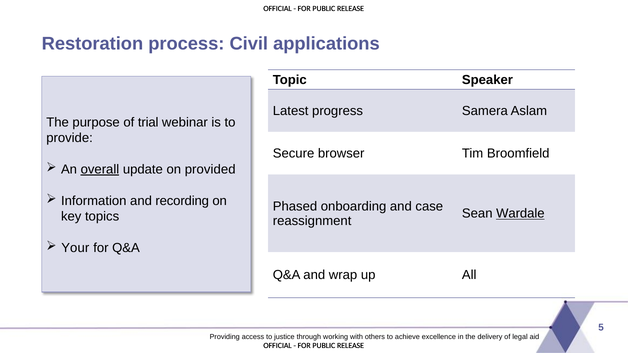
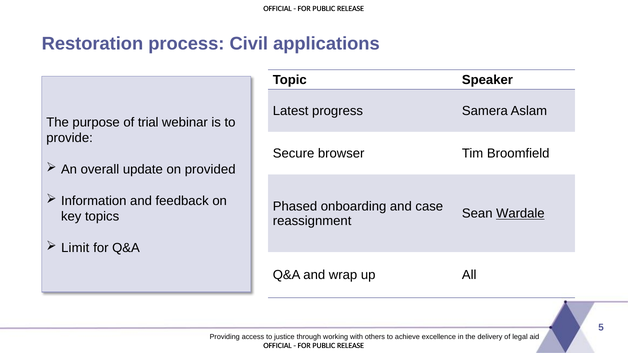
overall underline: present -> none (100, 170)
recording: recording -> feedback (182, 201)
Your: Your -> Limit (75, 248)
